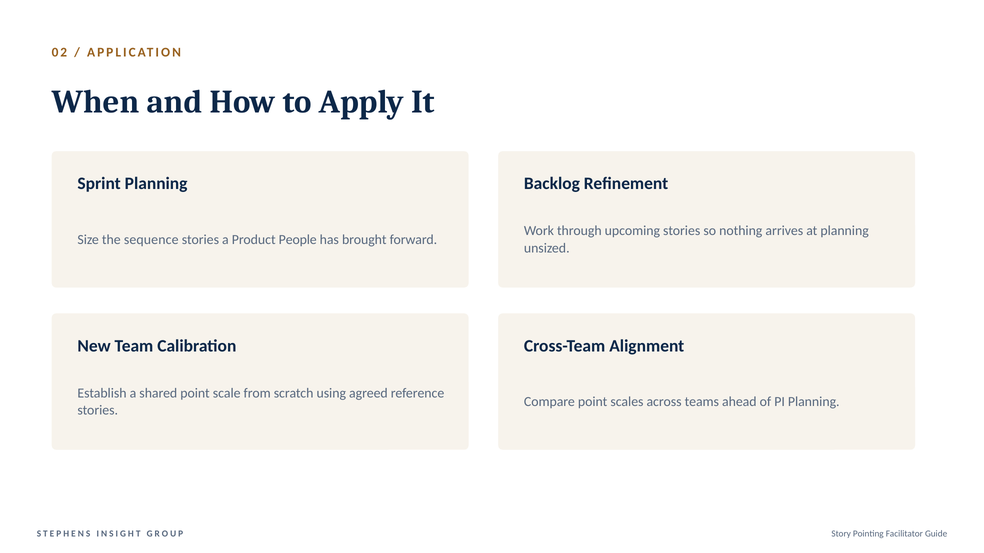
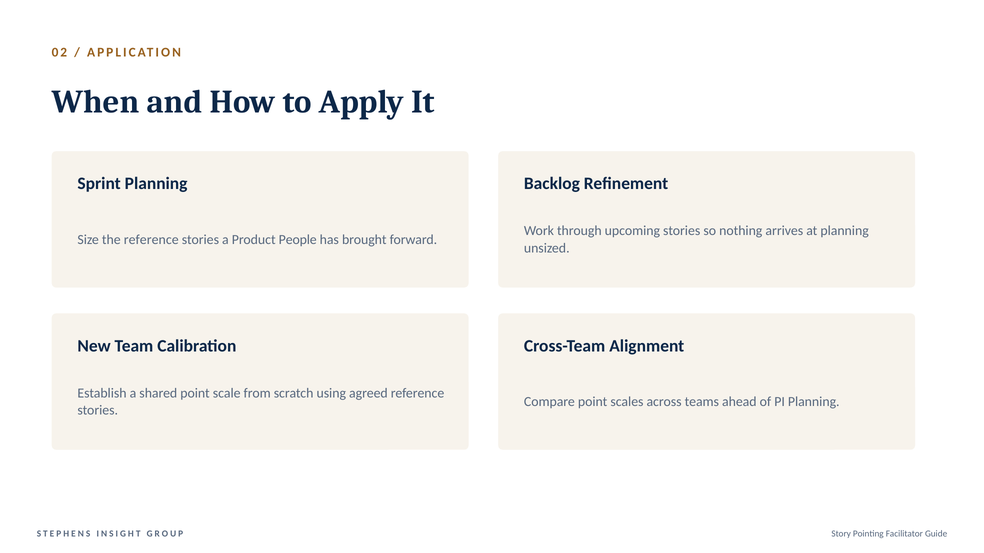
the sequence: sequence -> reference (151, 240)
